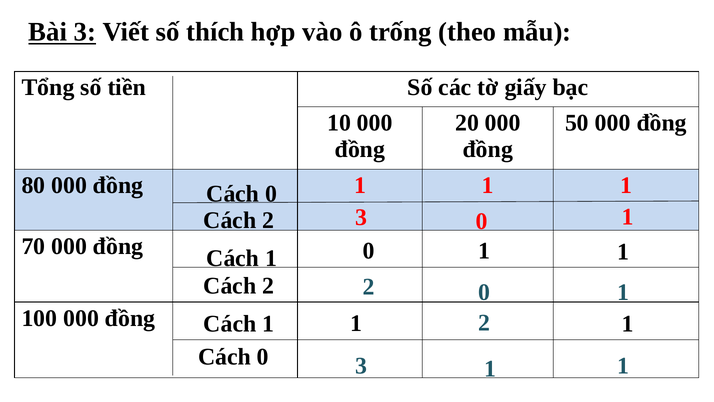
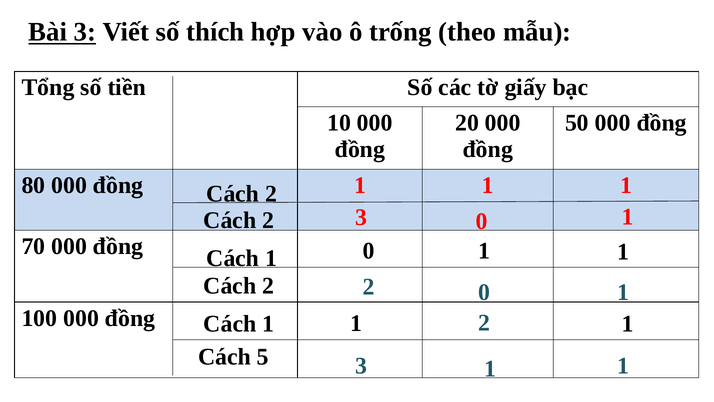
0: 0 -> 2 (271, 194)
0: 0 -> 5 (263, 357)
